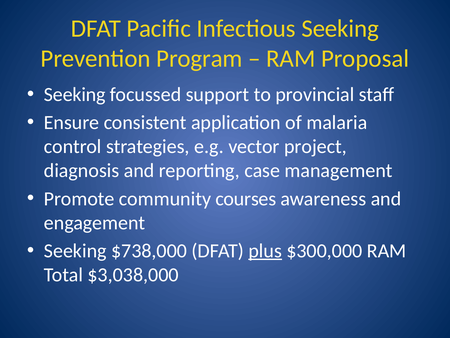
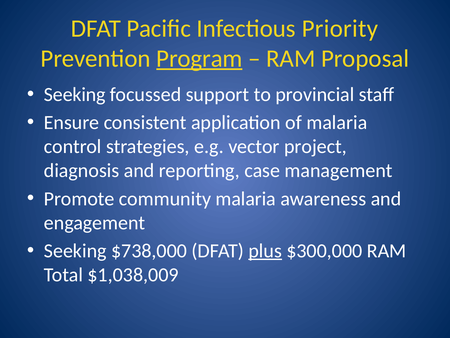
Infectious Seeking: Seeking -> Priority (340, 28)
Program underline: none -> present (199, 58)
community courses: courses -> malaria (246, 198)
$3,038,000: $3,038,000 -> $1,038,009 (133, 274)
